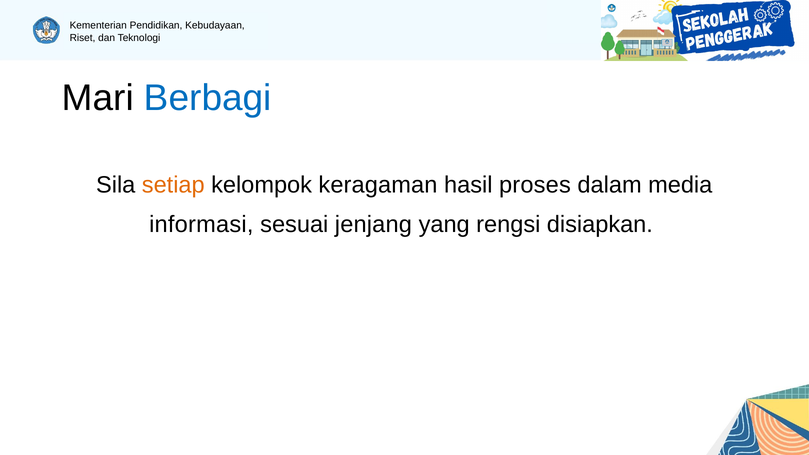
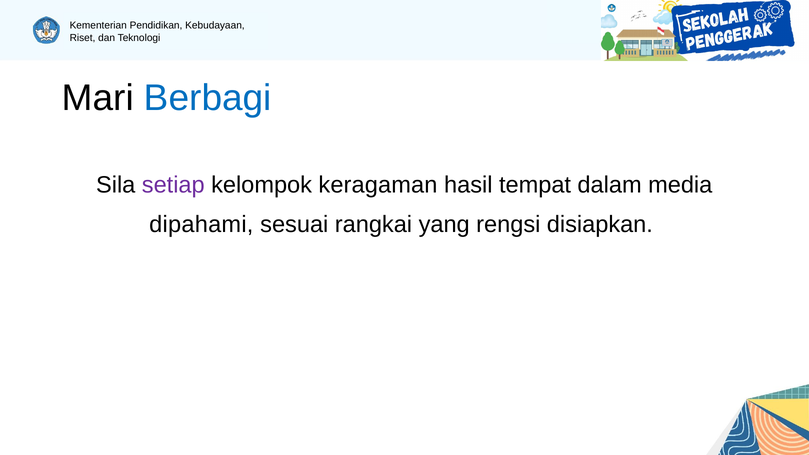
setiap colour: orange -> purple (173, 185)
proses: proses -> tempat (535, 185)
informasi: informasi -> dipahami (201, 224)
jenjang: jenjang -> rangkai (373, 224)
